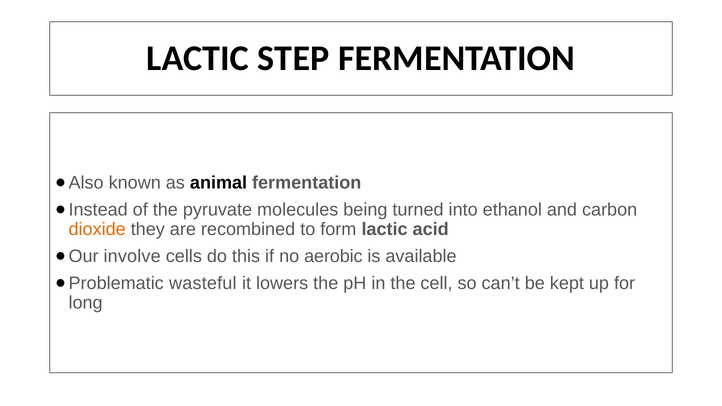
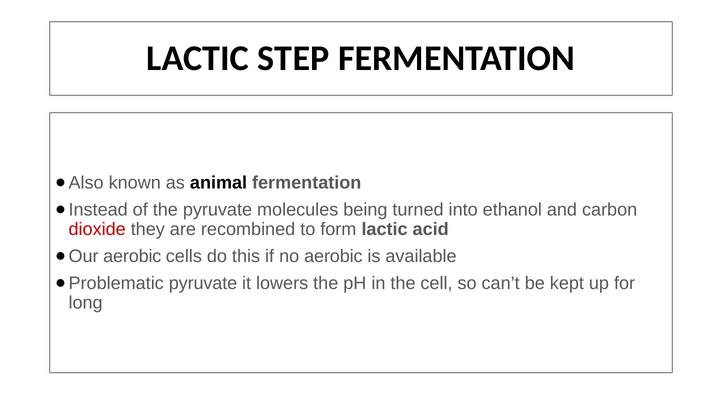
dioxide colour: orange -> red (97, 229)
involve: involve -> aerobic (132, 256)
wasteful: wasteful -> pyruvate (203, 283)
